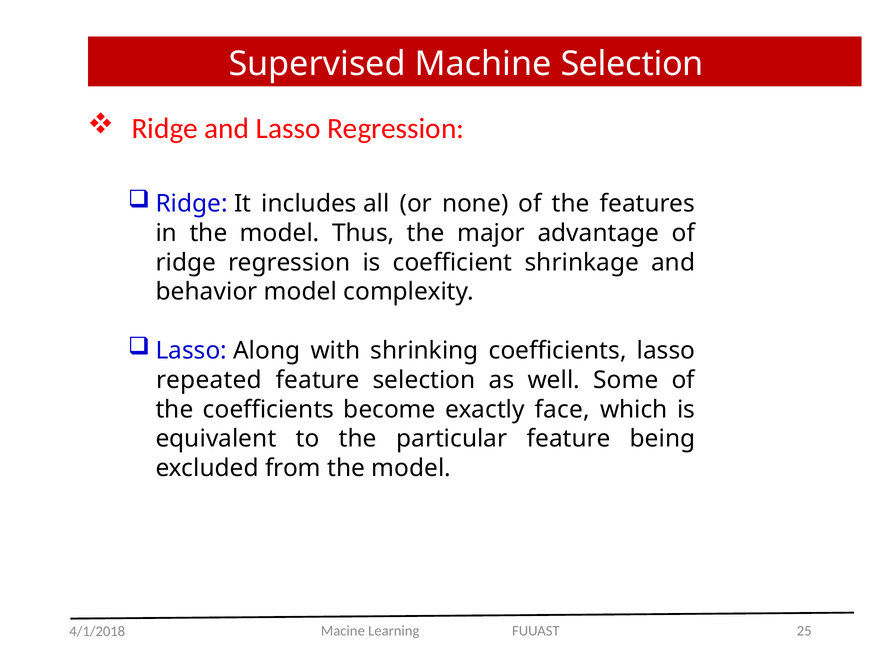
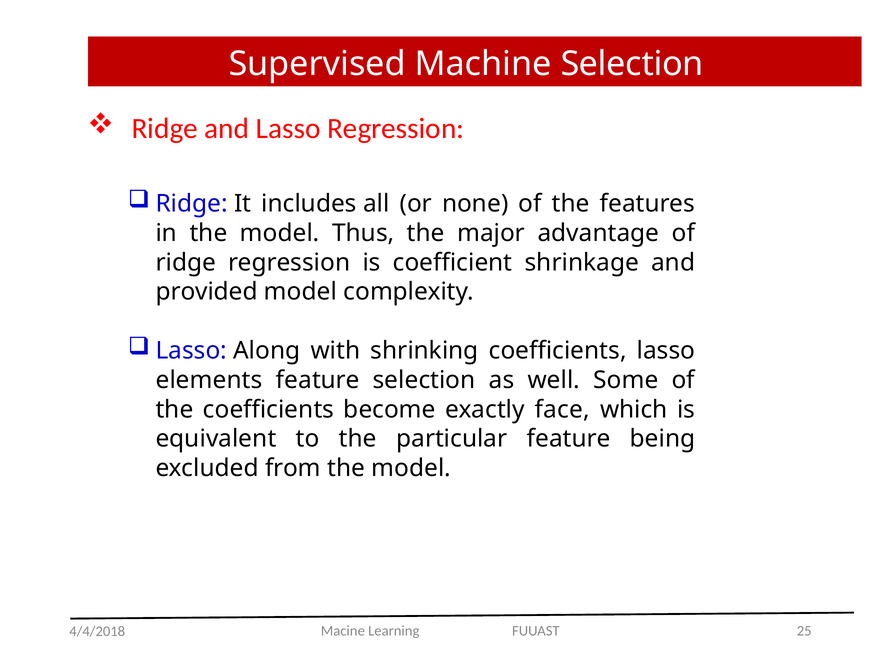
behavior: behavior -> provided (207, 292)
repeated: repeated -> elements (209, 380)
4/1/2018: 4/1/2018 -> 4/4/2018 (97, 631)
